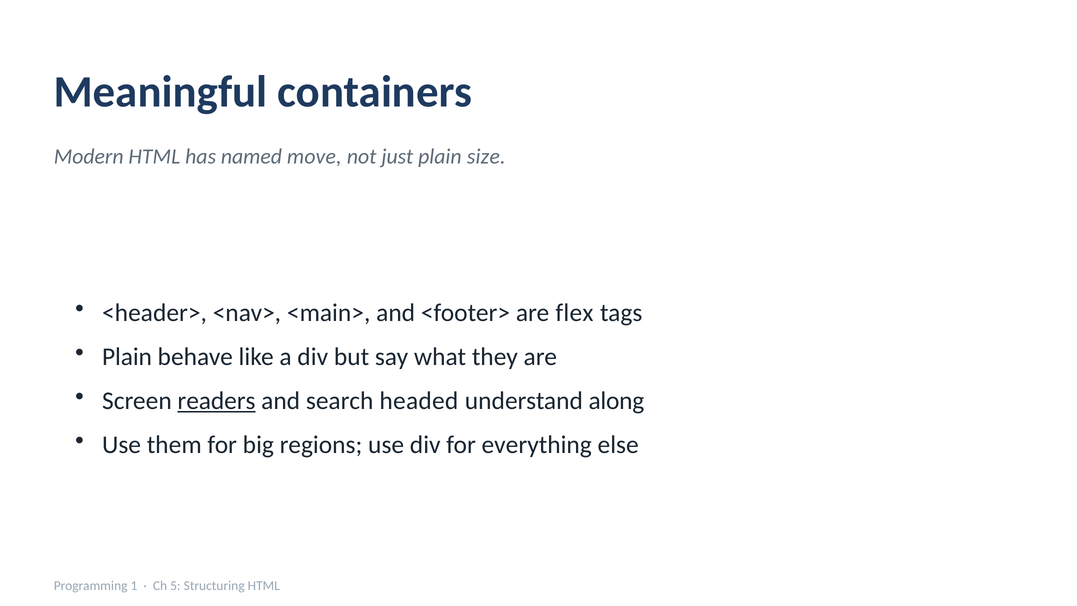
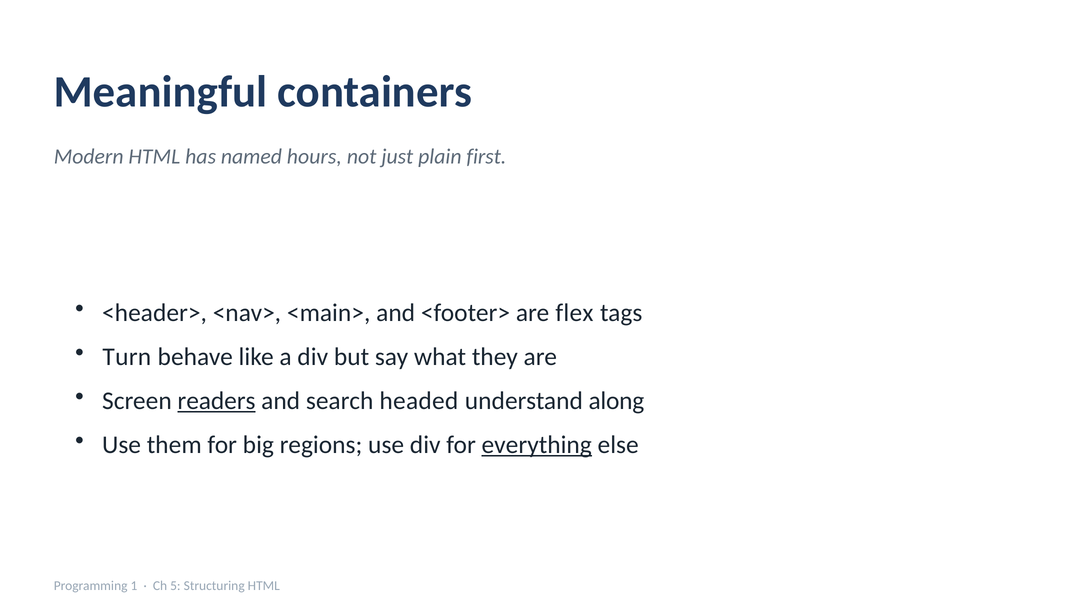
move: move -> hours (314, 157)
size: size -> first (486, 157)
Plain: Plain -> Turn (127, 357)
everything underline: none -> present (537, 445)
